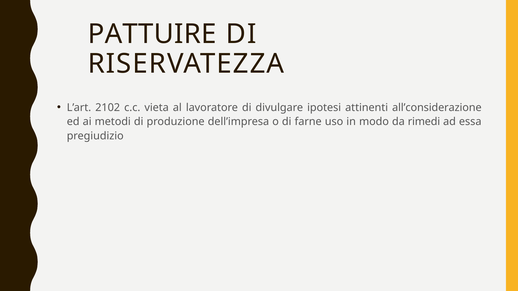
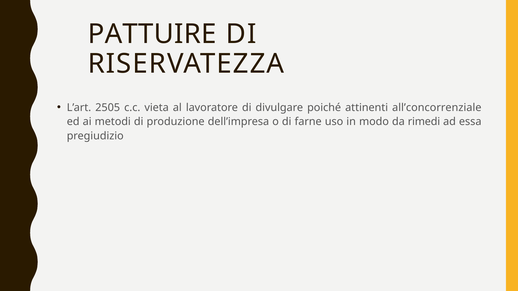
2102: 2102 -> 2505 (108, 108)
ipotesi: ipotesi -> poiché (324, 108)
all’considerazione: all’considerazione -> all’concorrenziale (437, 108)
